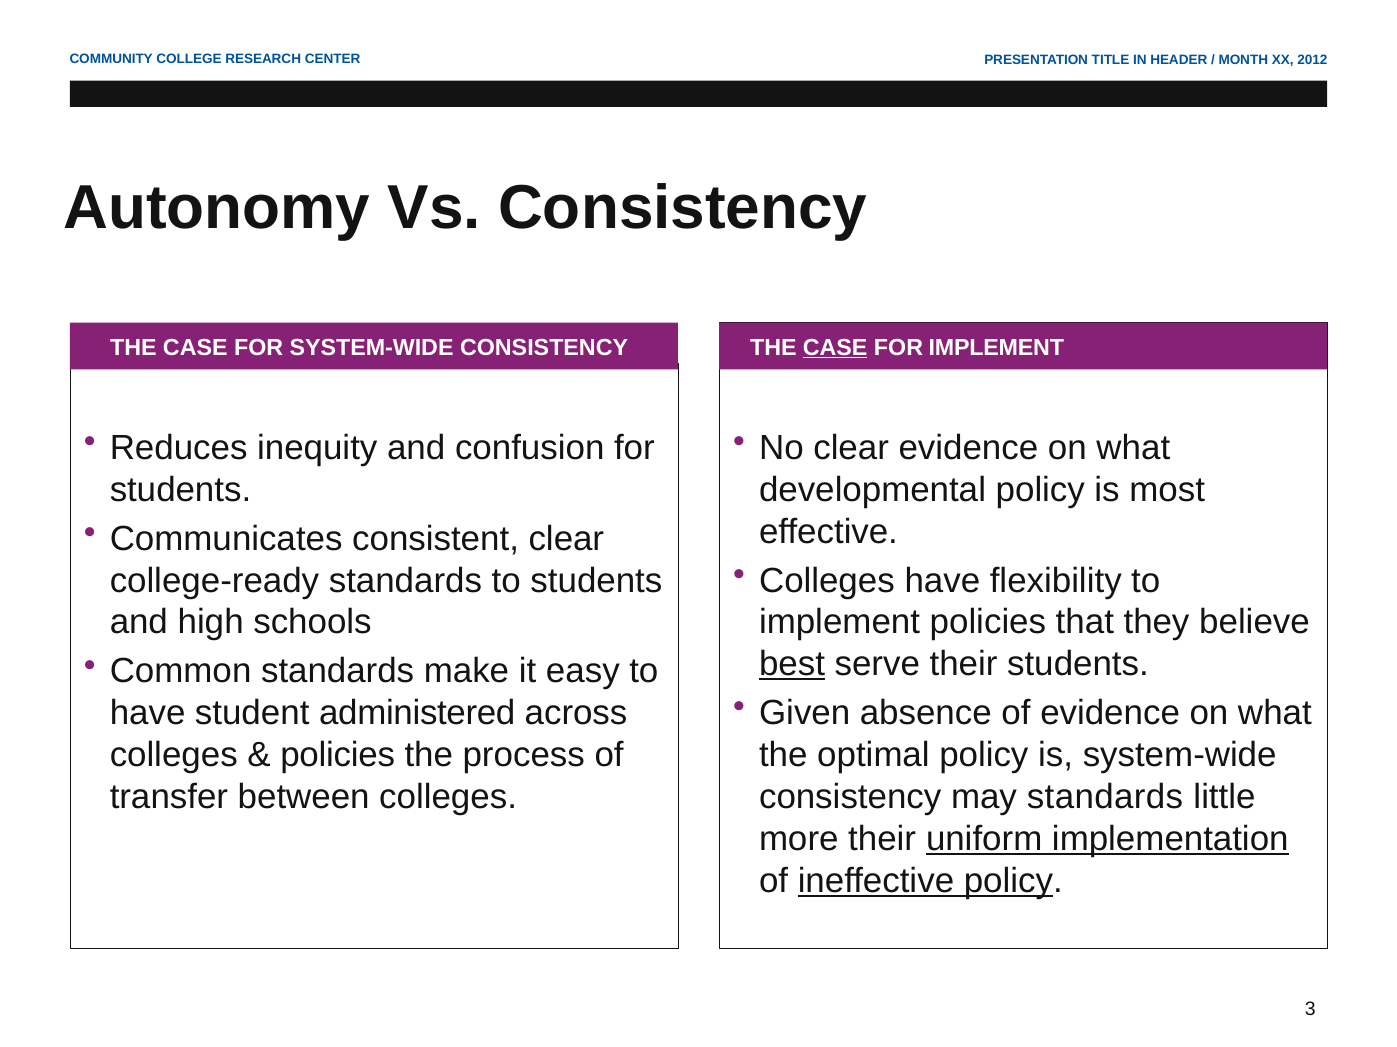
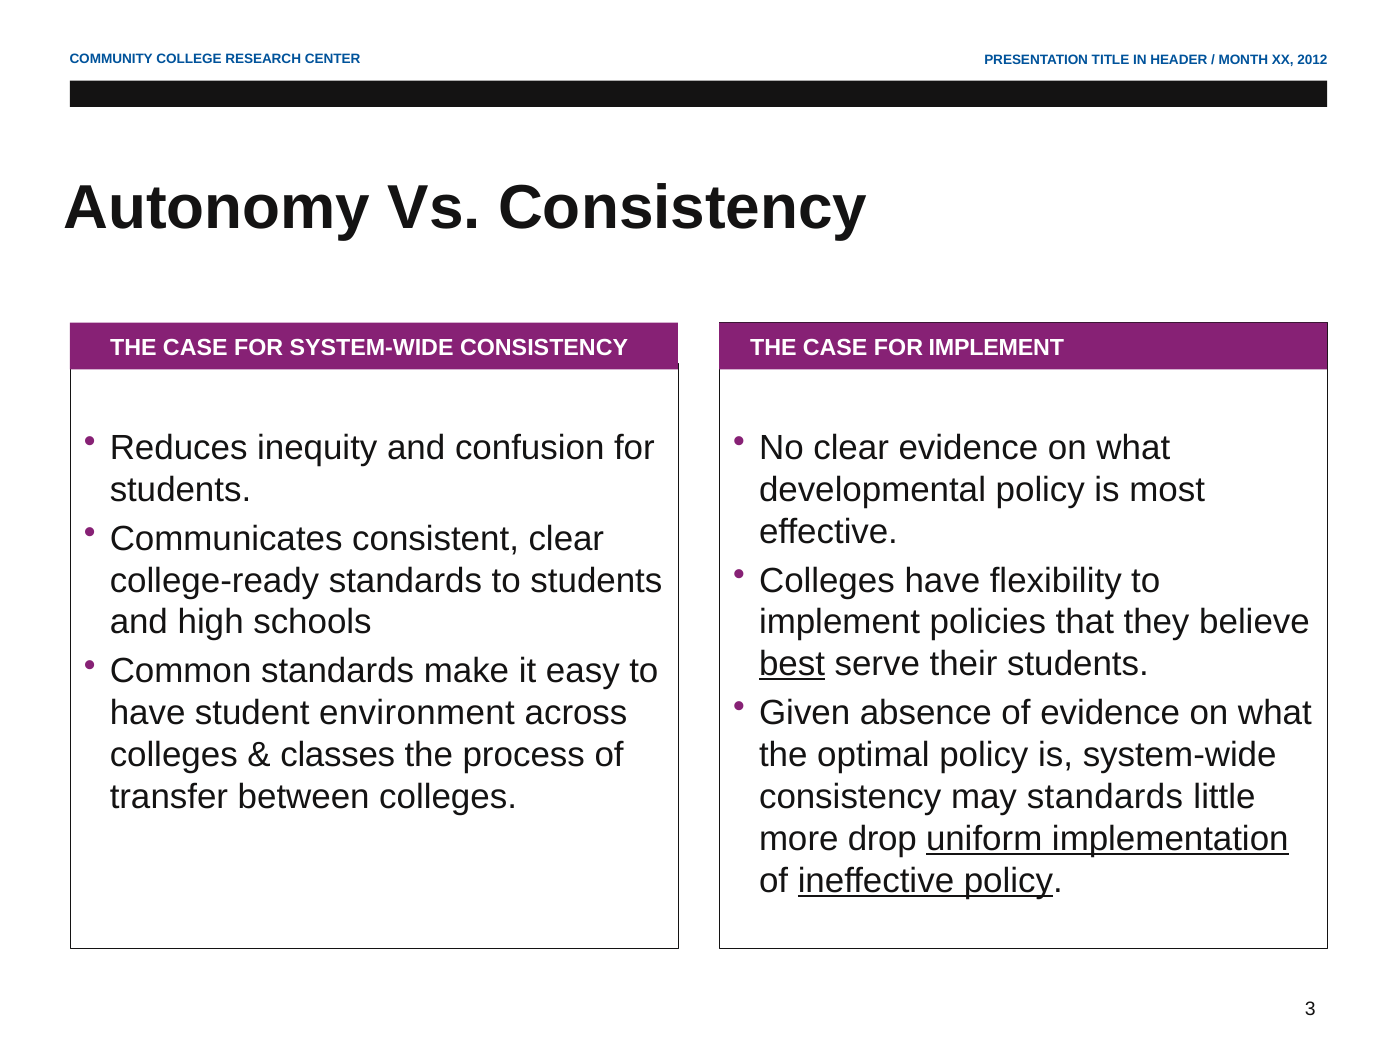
CASE underline: present -> none (835, 348)
administered: administered -> environment (417, 714)
policies: policies -> classes (338, 756)
more their: their -> drop (882, 839)
